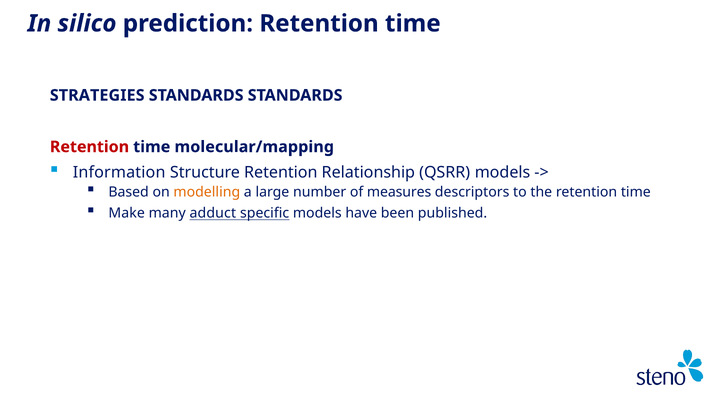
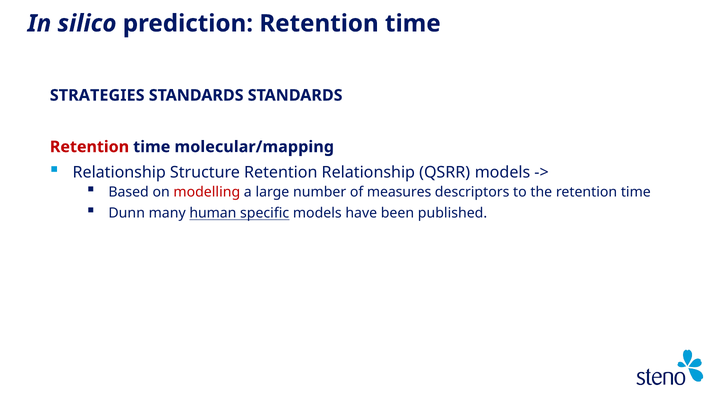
Information: Information -> Relationship (119, 173)
modelling colour: orange -> red (207, 192)
Make: Make -> Dunn (127, 213)
adduct: adduct -> human (213, 213)
